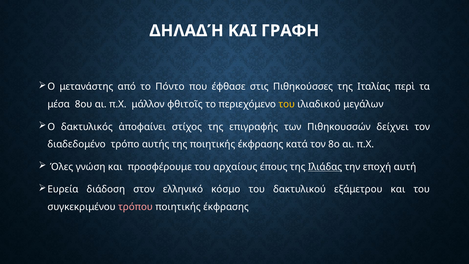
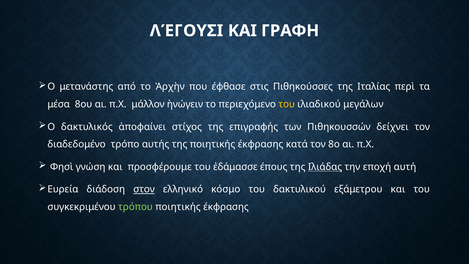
ΔΗΛΑΔΉ: ΔΗΛΑΔΉ -> ΛΈΓΟΥΣΙ (186, 31)
Πόντο: Πόντο -> Ἀρχὴν (170, 87)
φθιτοῖς: φθιτοῖς -> ἠνώγειν (185, 104)
Όλες: Όλες -> Φησὶ (62, 167)
αρχαίους: αρχαίους -> ἐδάμασσε (235, 167)
στον underline: none -> present (144, 189)
τρόπου colour: pink -> light green (135, 207)
